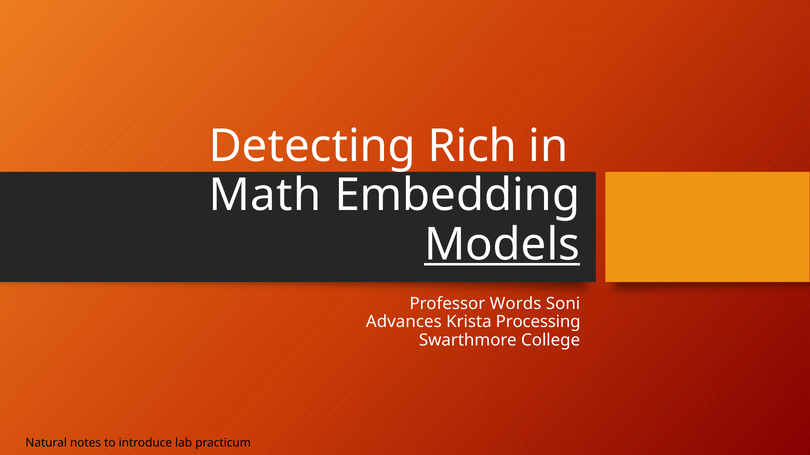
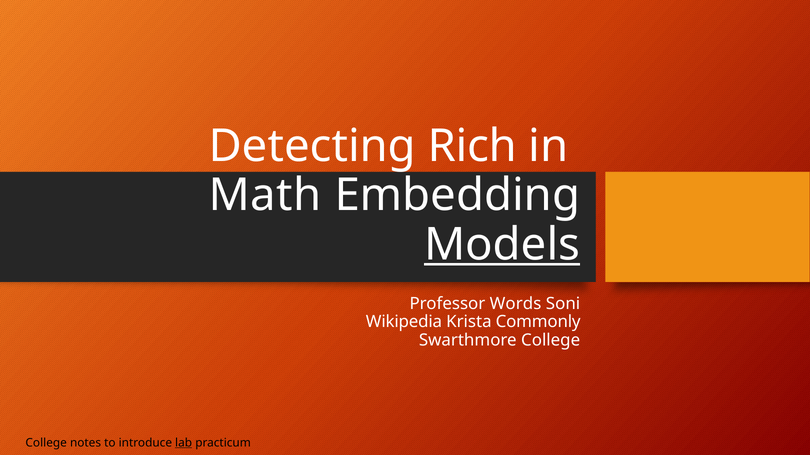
Advances: Advances -> Wikipedia (404, 322)
Processing: Processing -> Commonly (538, 322)
Natural: Natural -> College (46, 443)
lab underline: none -> present (184, 443)
